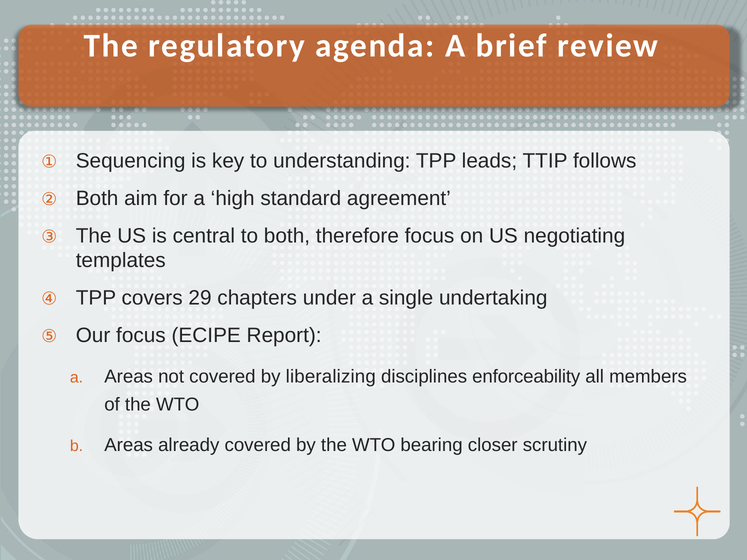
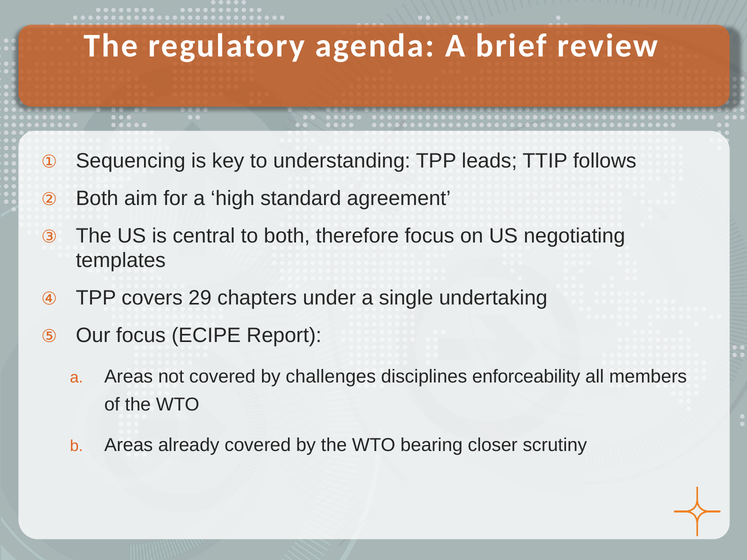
liberalizing: liberalizing -> challenges (331, 377)
